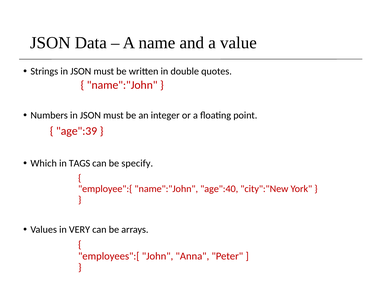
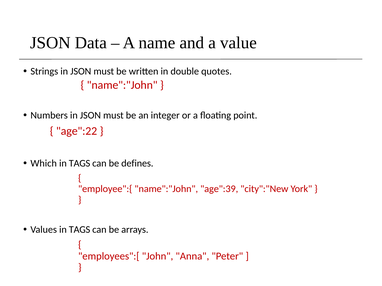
age":39: age":39 -> age":22 (77, 131)
specify: specify -> defines (137, 163)
age":40: age":40 -> age":39 (219, 189)
Values in VERY: VERY -> TAGS (80, 230)
